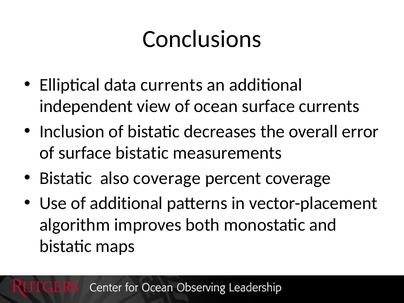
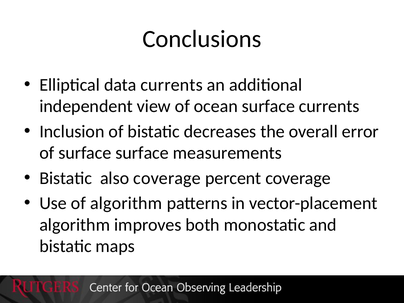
surface bistatic: bistatic -> surface (142, 153)
of additional: additional -> algorithm (126, 203)
